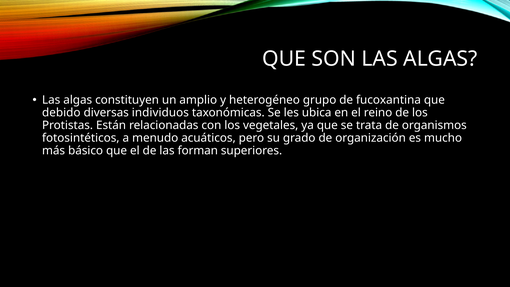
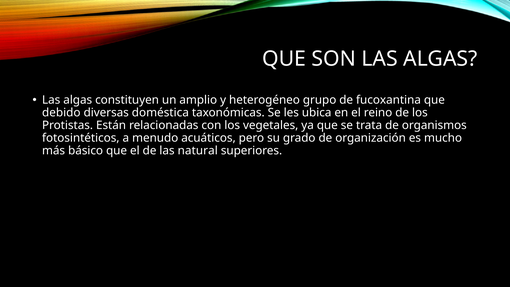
individuos: individuos -> doméstica (160, 113)
forman: forman -> natural (198, 150)
